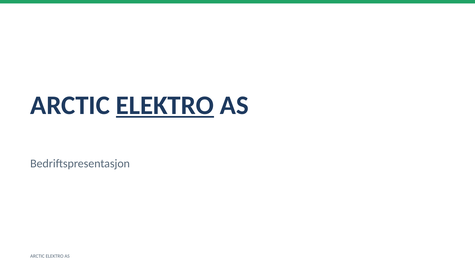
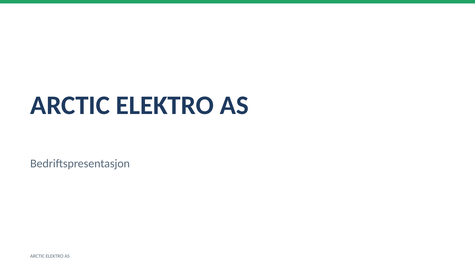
ELEKTRO underline: present -> none (165, 105)
